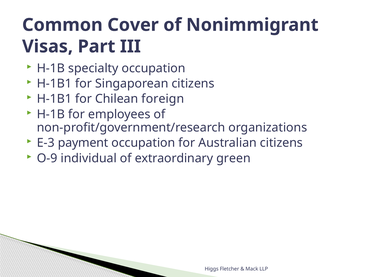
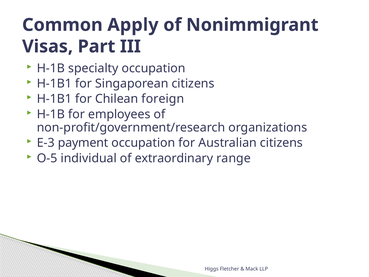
Cover: Cover -> Apply (133, 25)
O-9: O-9 -> O-5 (47, 158)
green: green -> range (234, 158)
